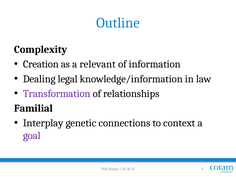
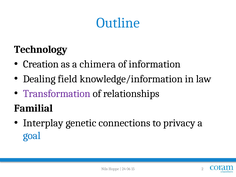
Complexity: Complexity -> Technology (41, 50)
relevant: relevant -> chimera (98, 64)
legal: legal -> field (68, 79)
context: context -> privacy (179, 123)
goal colour: purple -> blue (32, 136)
